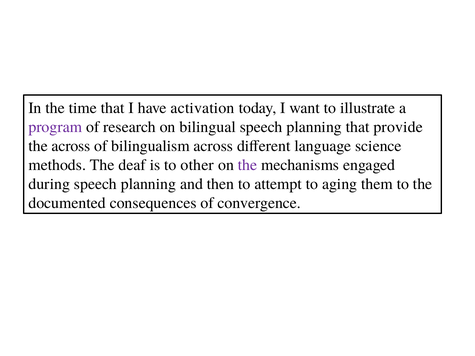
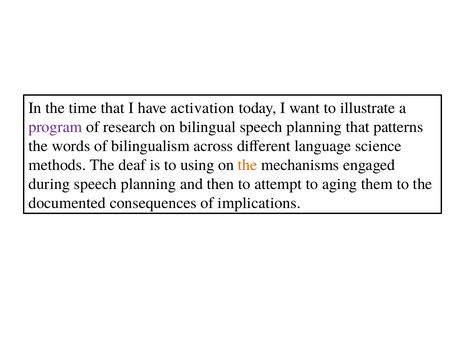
provide: provide -> patterns (398, 127)
the across: across -> words (71, 146)
other: other -> using (197, 165)
the colour: purple -> orange (248, 165)
convergence: convergence -> implications (259, 203)
